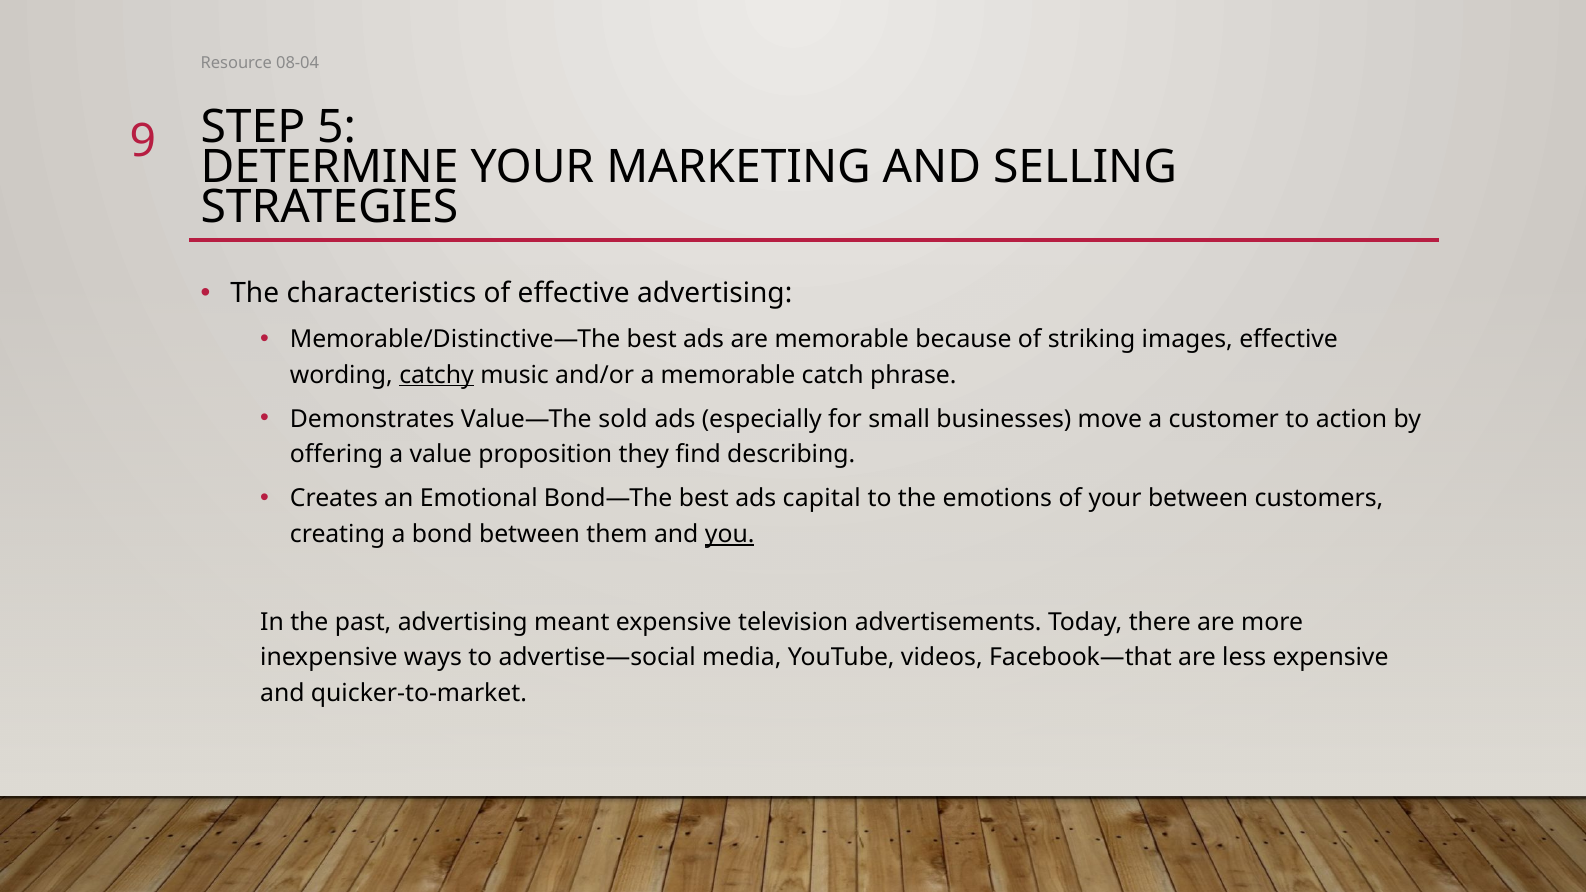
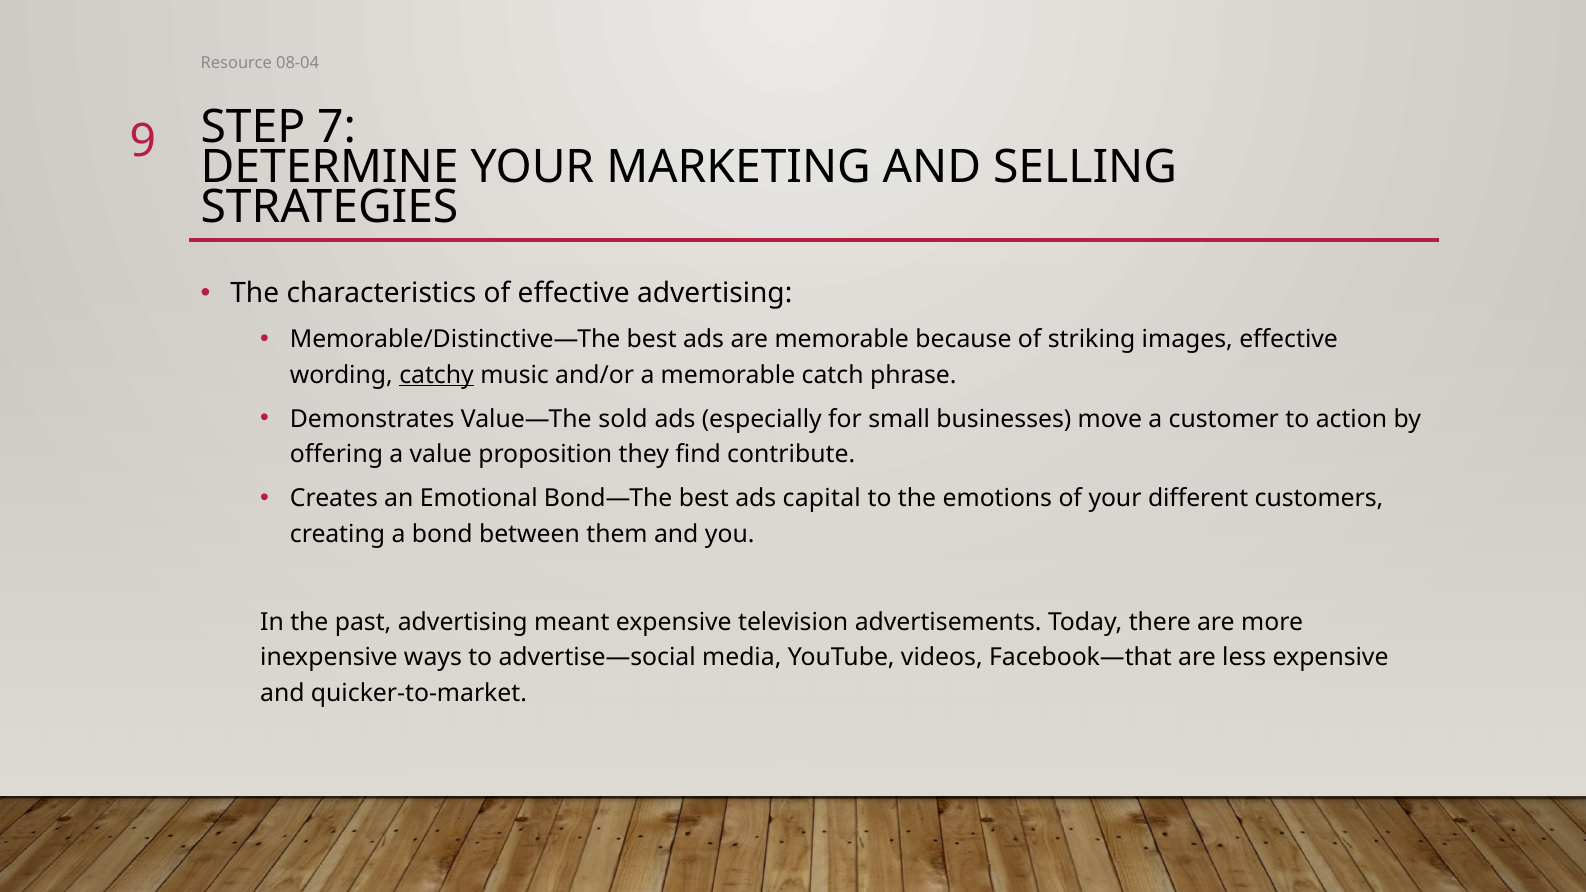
5: 5 -> 7 (337, 127)
describing: describing -> contribute (791, 455)
your between: between -> different (1198, 499)
you underline: present -> none (730, 534)
